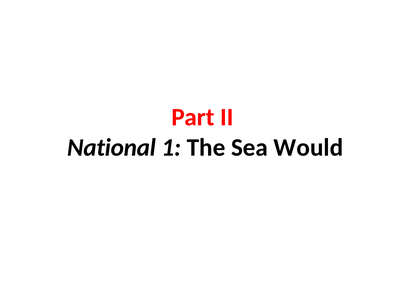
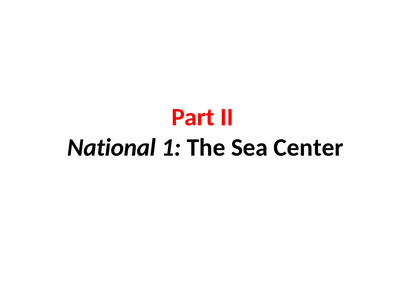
Would: Would -> Center (309, 148)
